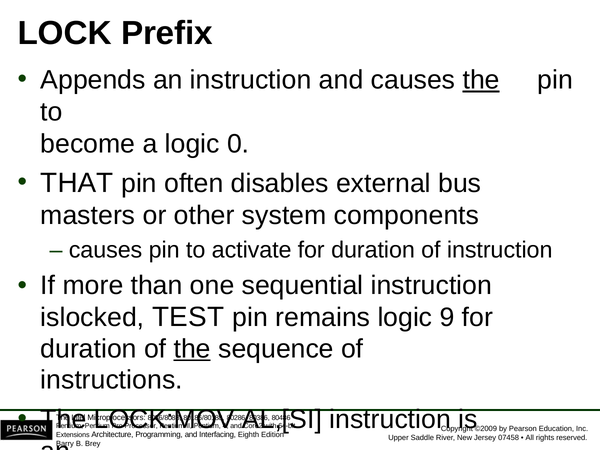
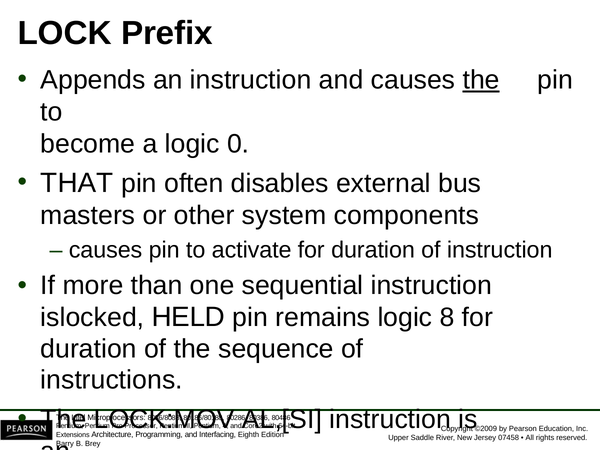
TEST: TEST -> HELD (188, 317)
9: 9 -> 8 (447, 318)
the underline: present -> none (192, 349)
